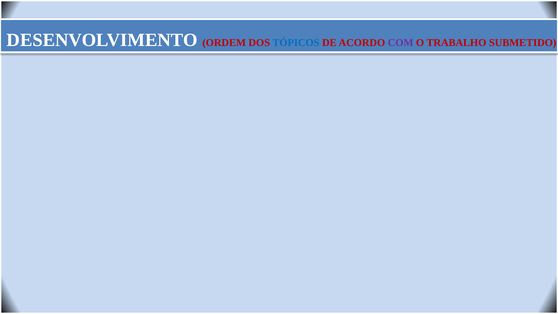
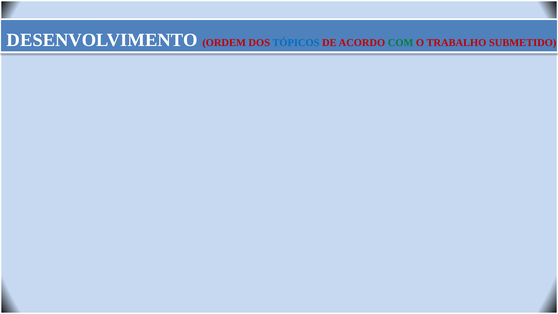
COM colour: purple -> green (401, 43)
